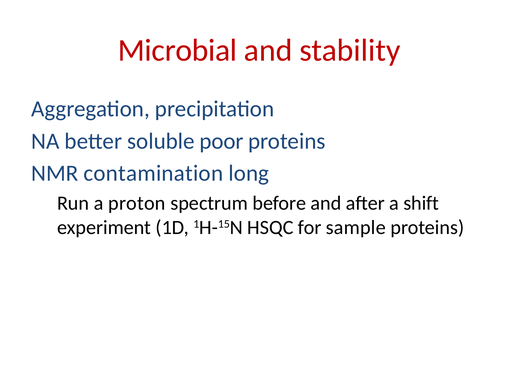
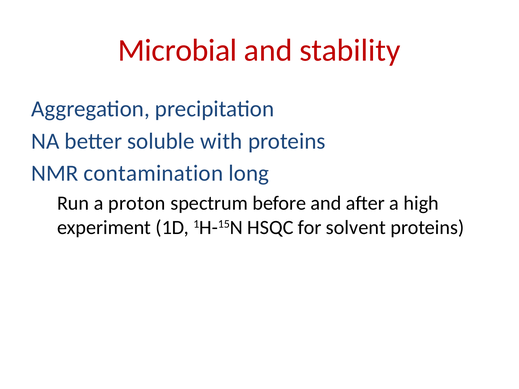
poor: poor -> with (221, 141)
shift: shift -> high (421, 203)
sample: sample -> solvent (356, 228)
